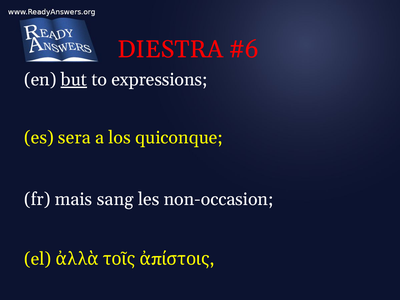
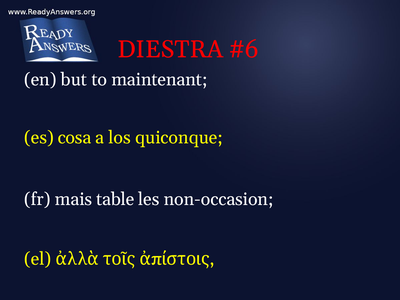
but underline: present -> none (74, 80)
expressions: expressions -> maintenant (159, 80)
sera: sera -> cosa (75, 138)
sang: sang -> table (115, 199)
